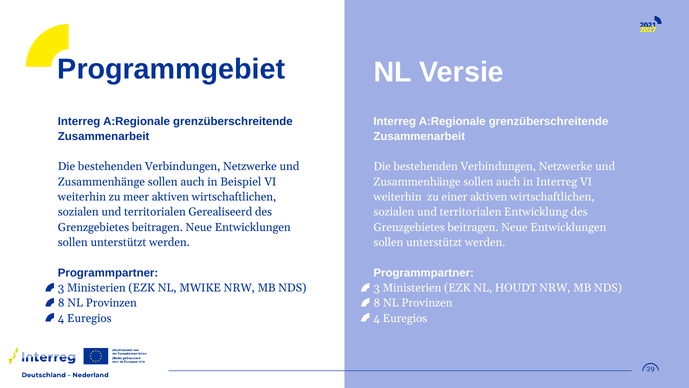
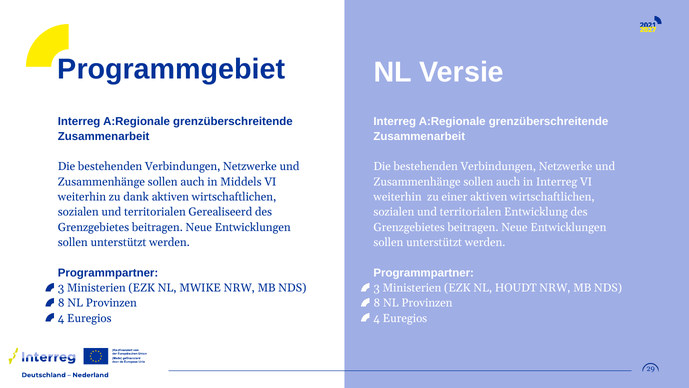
Beispiel: Beispiel -> Middels (241, 182)
meer: meer -> dank (136, 197)
